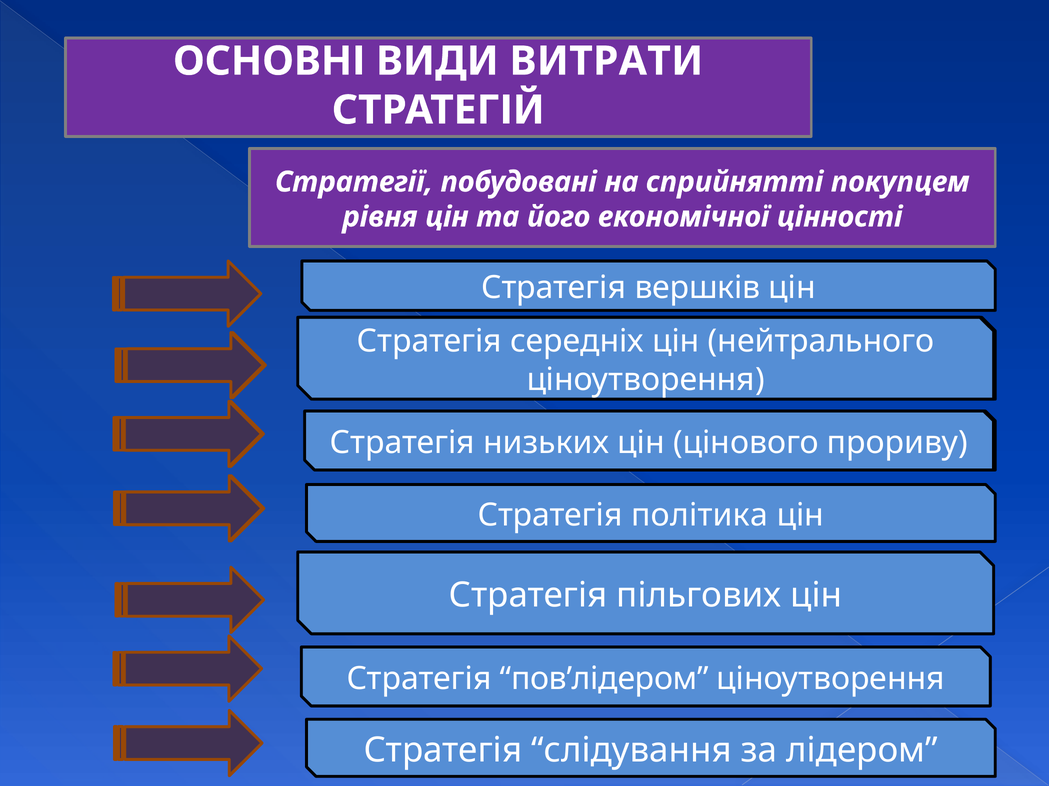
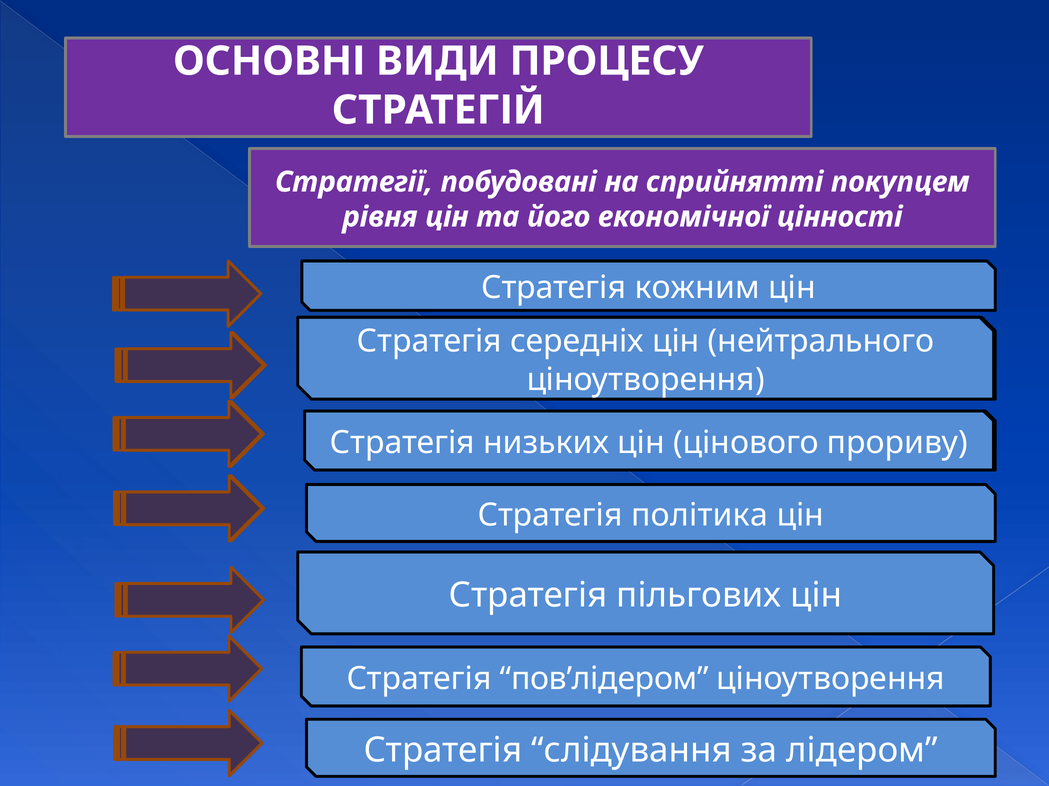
ВИТРАТИ: ВИТРАТИ -> ПРОЦЕСУ (607, 61)
вершків: вершків -> кожним (697, 288)
